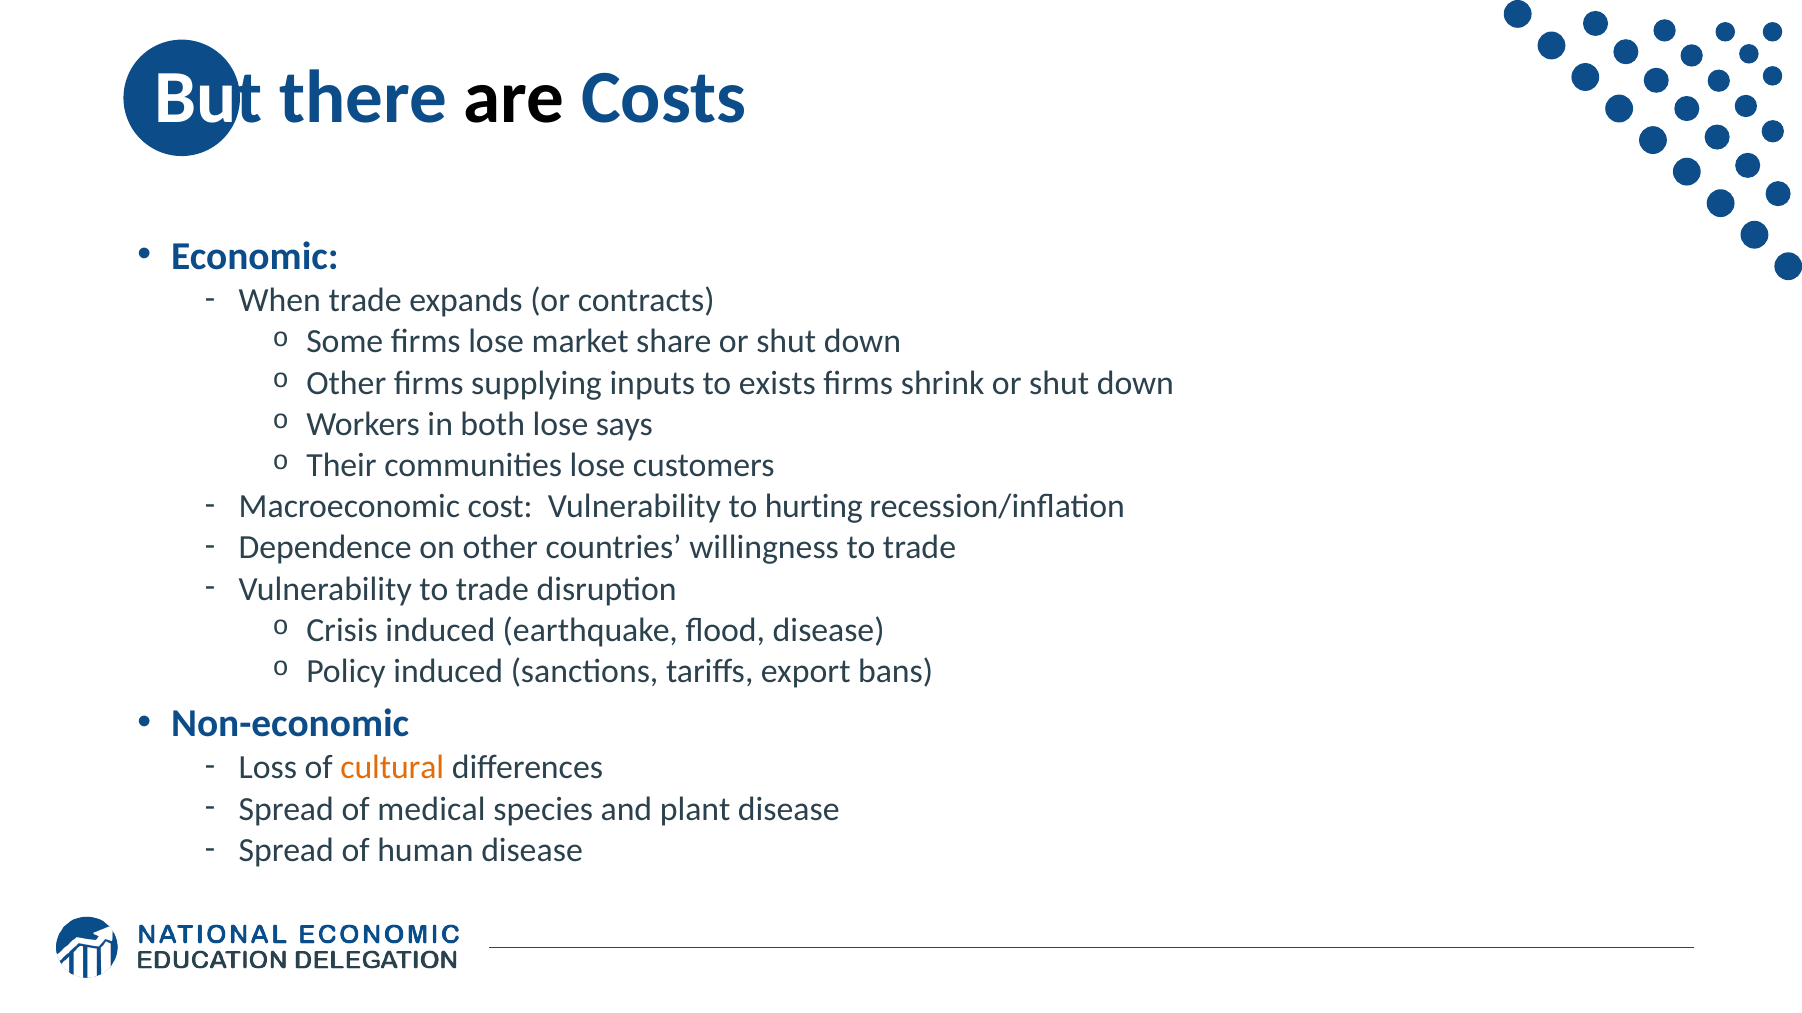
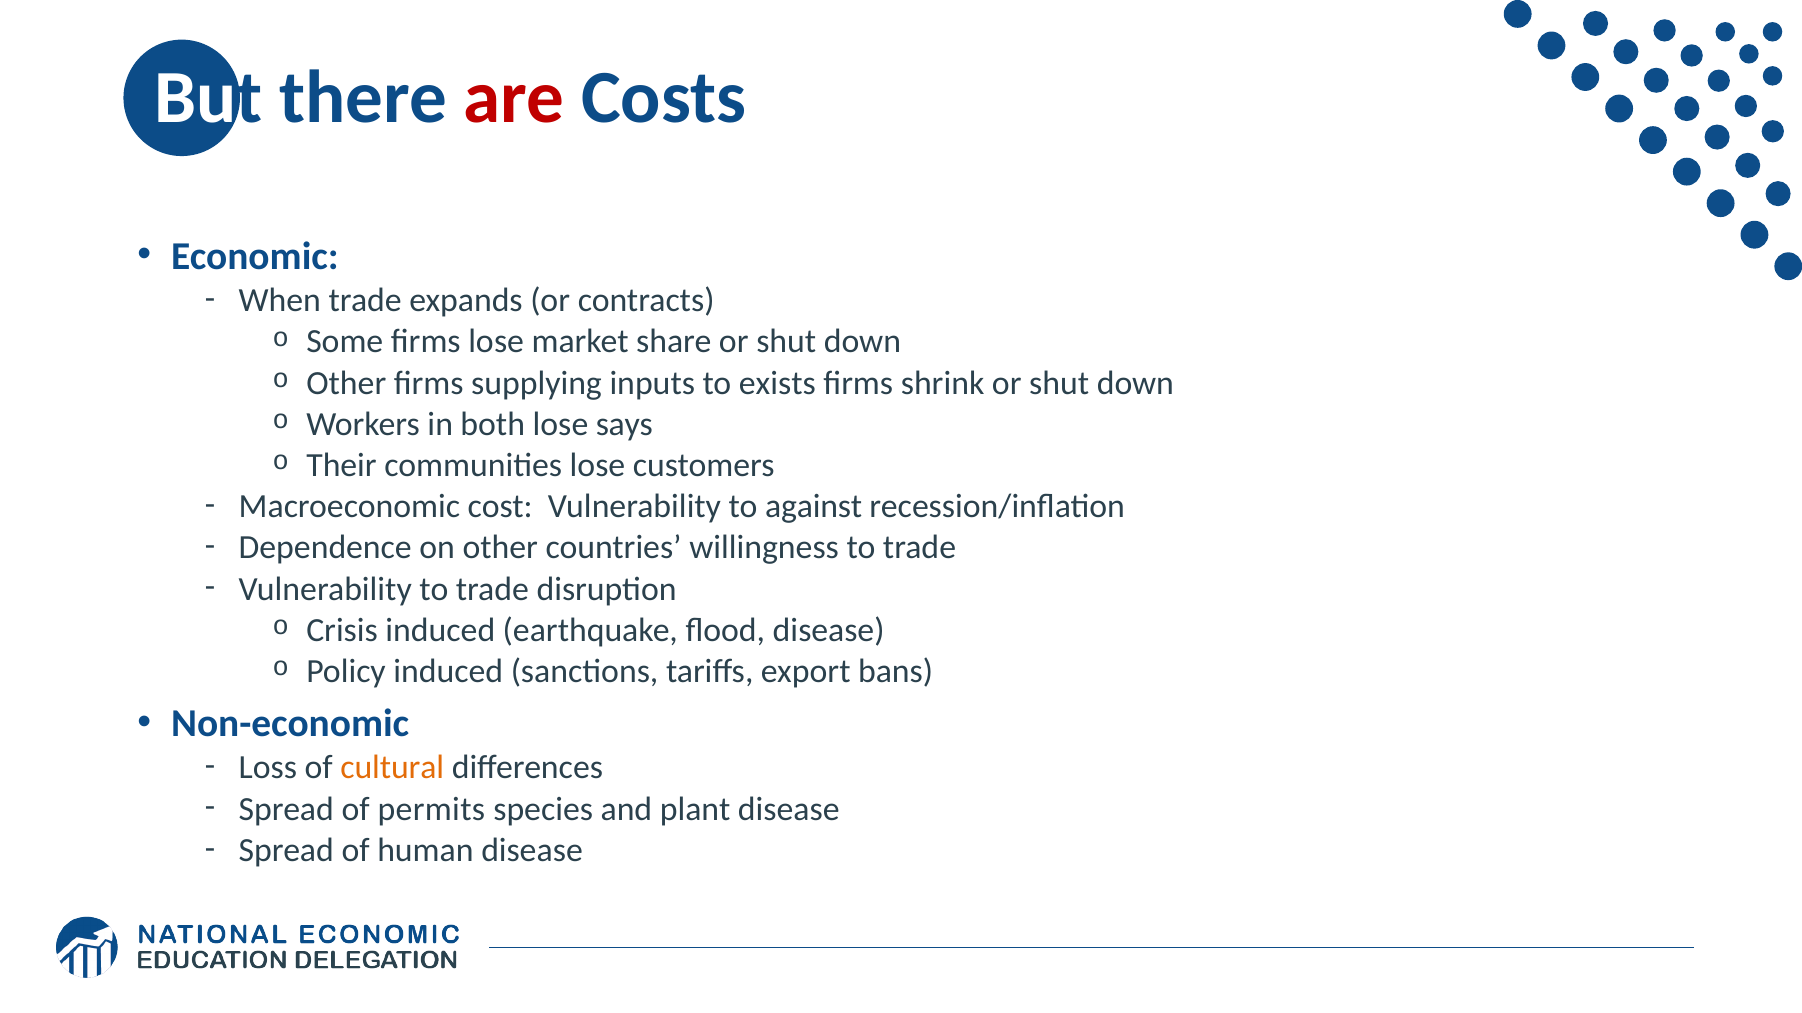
are colour: black -> red (514, 97)
hurting: hurting -> against (814, 507)
medical: medical -> permits (431, 809)
